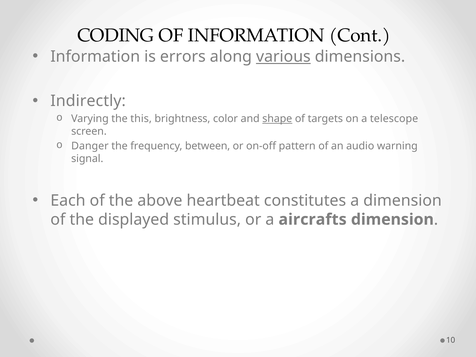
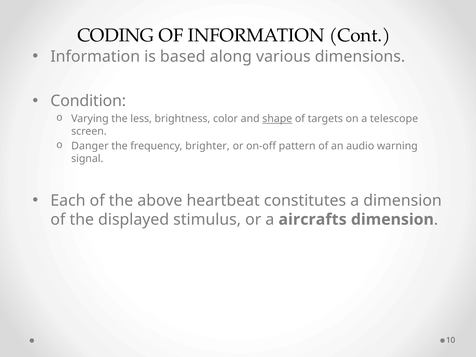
errors: errors -> based (183, 57)
various underline: present -> none (283, 57)
Indirectly: Indirectly -> Condition (88, 101)
this: this -> less (141, 119)
between: between -> brighter (207, 146)
